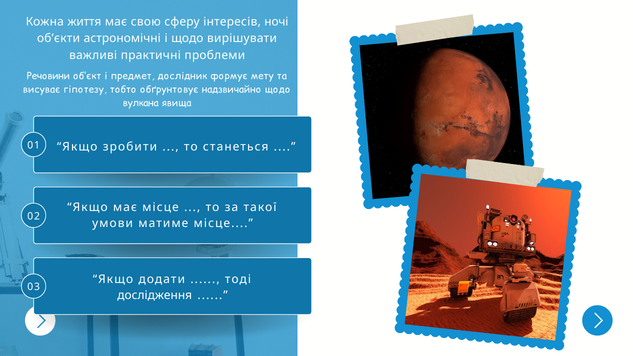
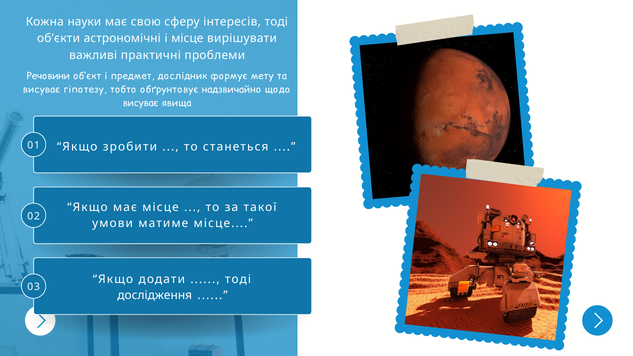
життя: життя -> науки (84, 22)
інтересів ночі: ночі -> тоді (276, 22)
і щодо: щодо -> місце (187, 39)
вулкана: вулкана -> висуває (141, 103)
